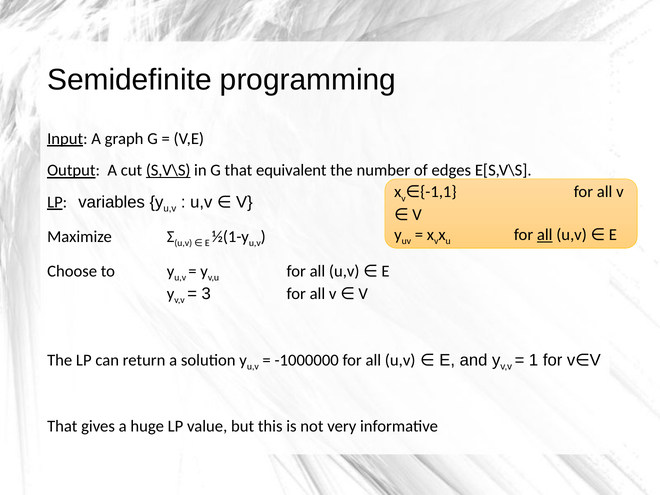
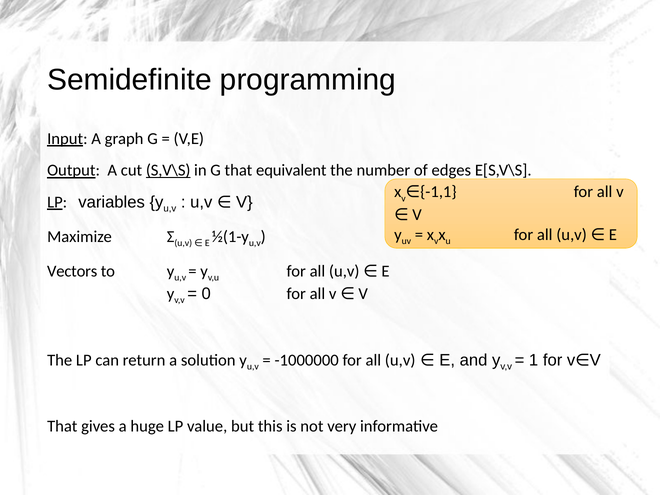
all underline: present -> none (545, 235)
Choose: Choose -> Vectors (72, 271)
3: 3 -> 0 (206, 294)
